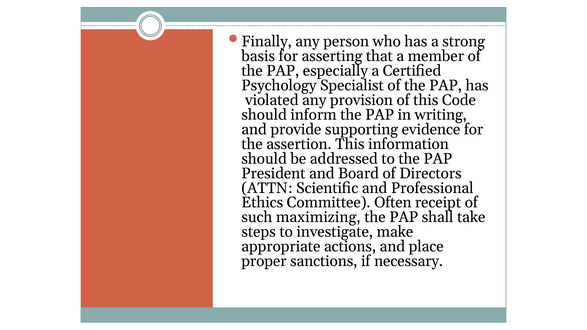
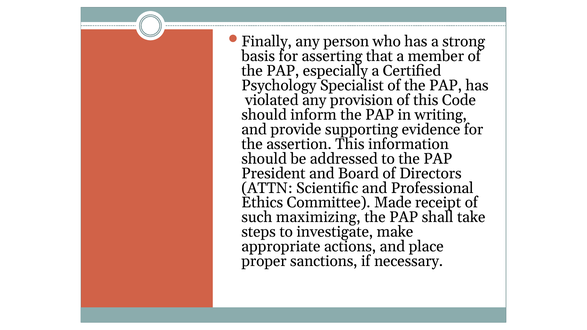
Often: Often -> Made (393, 203)
